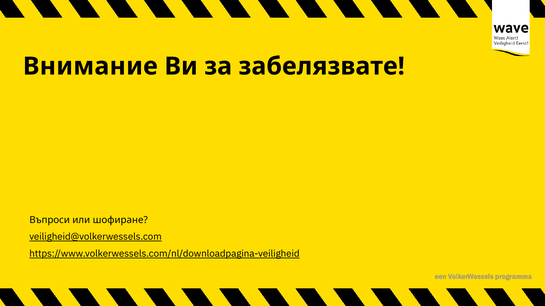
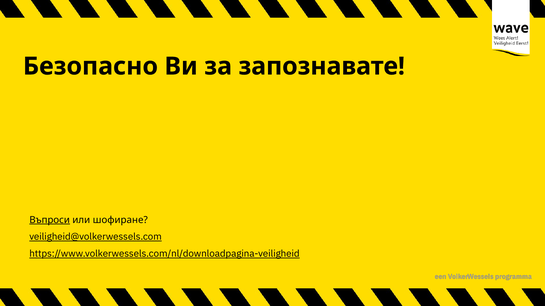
Внимание: Внимание -> Безопасно (90, 66)
забелязвате: забелязвате -> запознавате (322, 66)
Въпроси underline: none -> present (50, 220)
